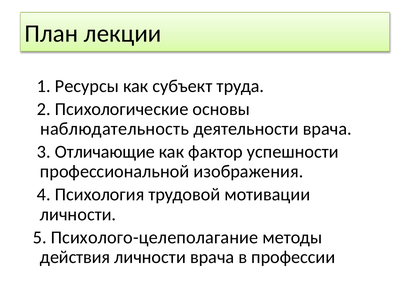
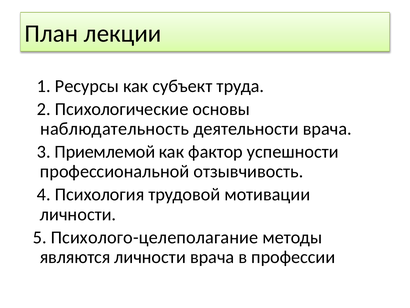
Отличающие: Отличающие -> Приемлемой (105, 152)
изображения: изображения -> отзывчивость (248, 171)
действия: действия -> являются (75, 257)
